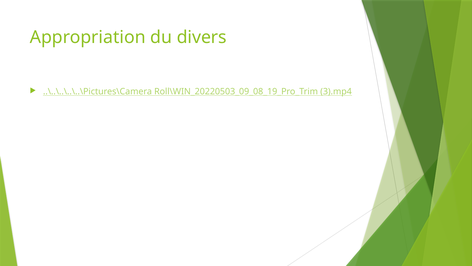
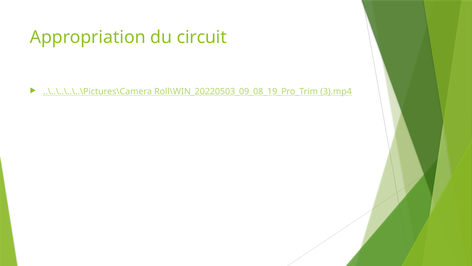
divers: divers -> circuit (202, 37)
